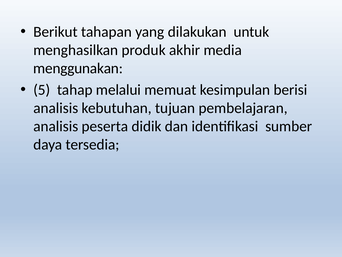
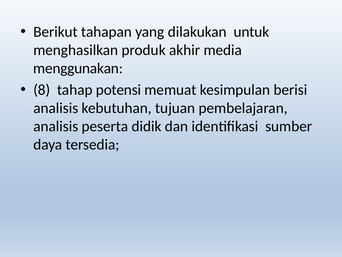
5: 5 -> 8 (42, 90)
melalui: melalui -> potensi (118, 90)
